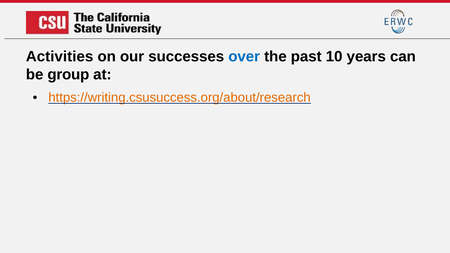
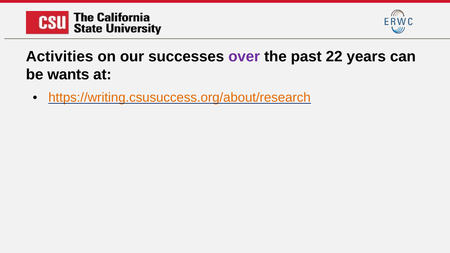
over colour: blue -> purple (244, 57)
10: 10 -> 22 (334, 57)
group: group -> wants (68, 75)
